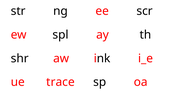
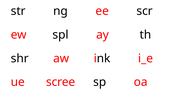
trace: trace -> scree (61, 82)
